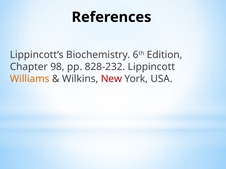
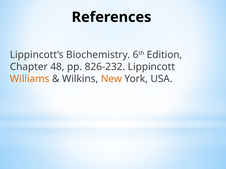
98: 98 -> 48 (57, 67)
828-232: 828-232 -> 826-232 (105, 67)
New colour: red -> orange (111, 79)
